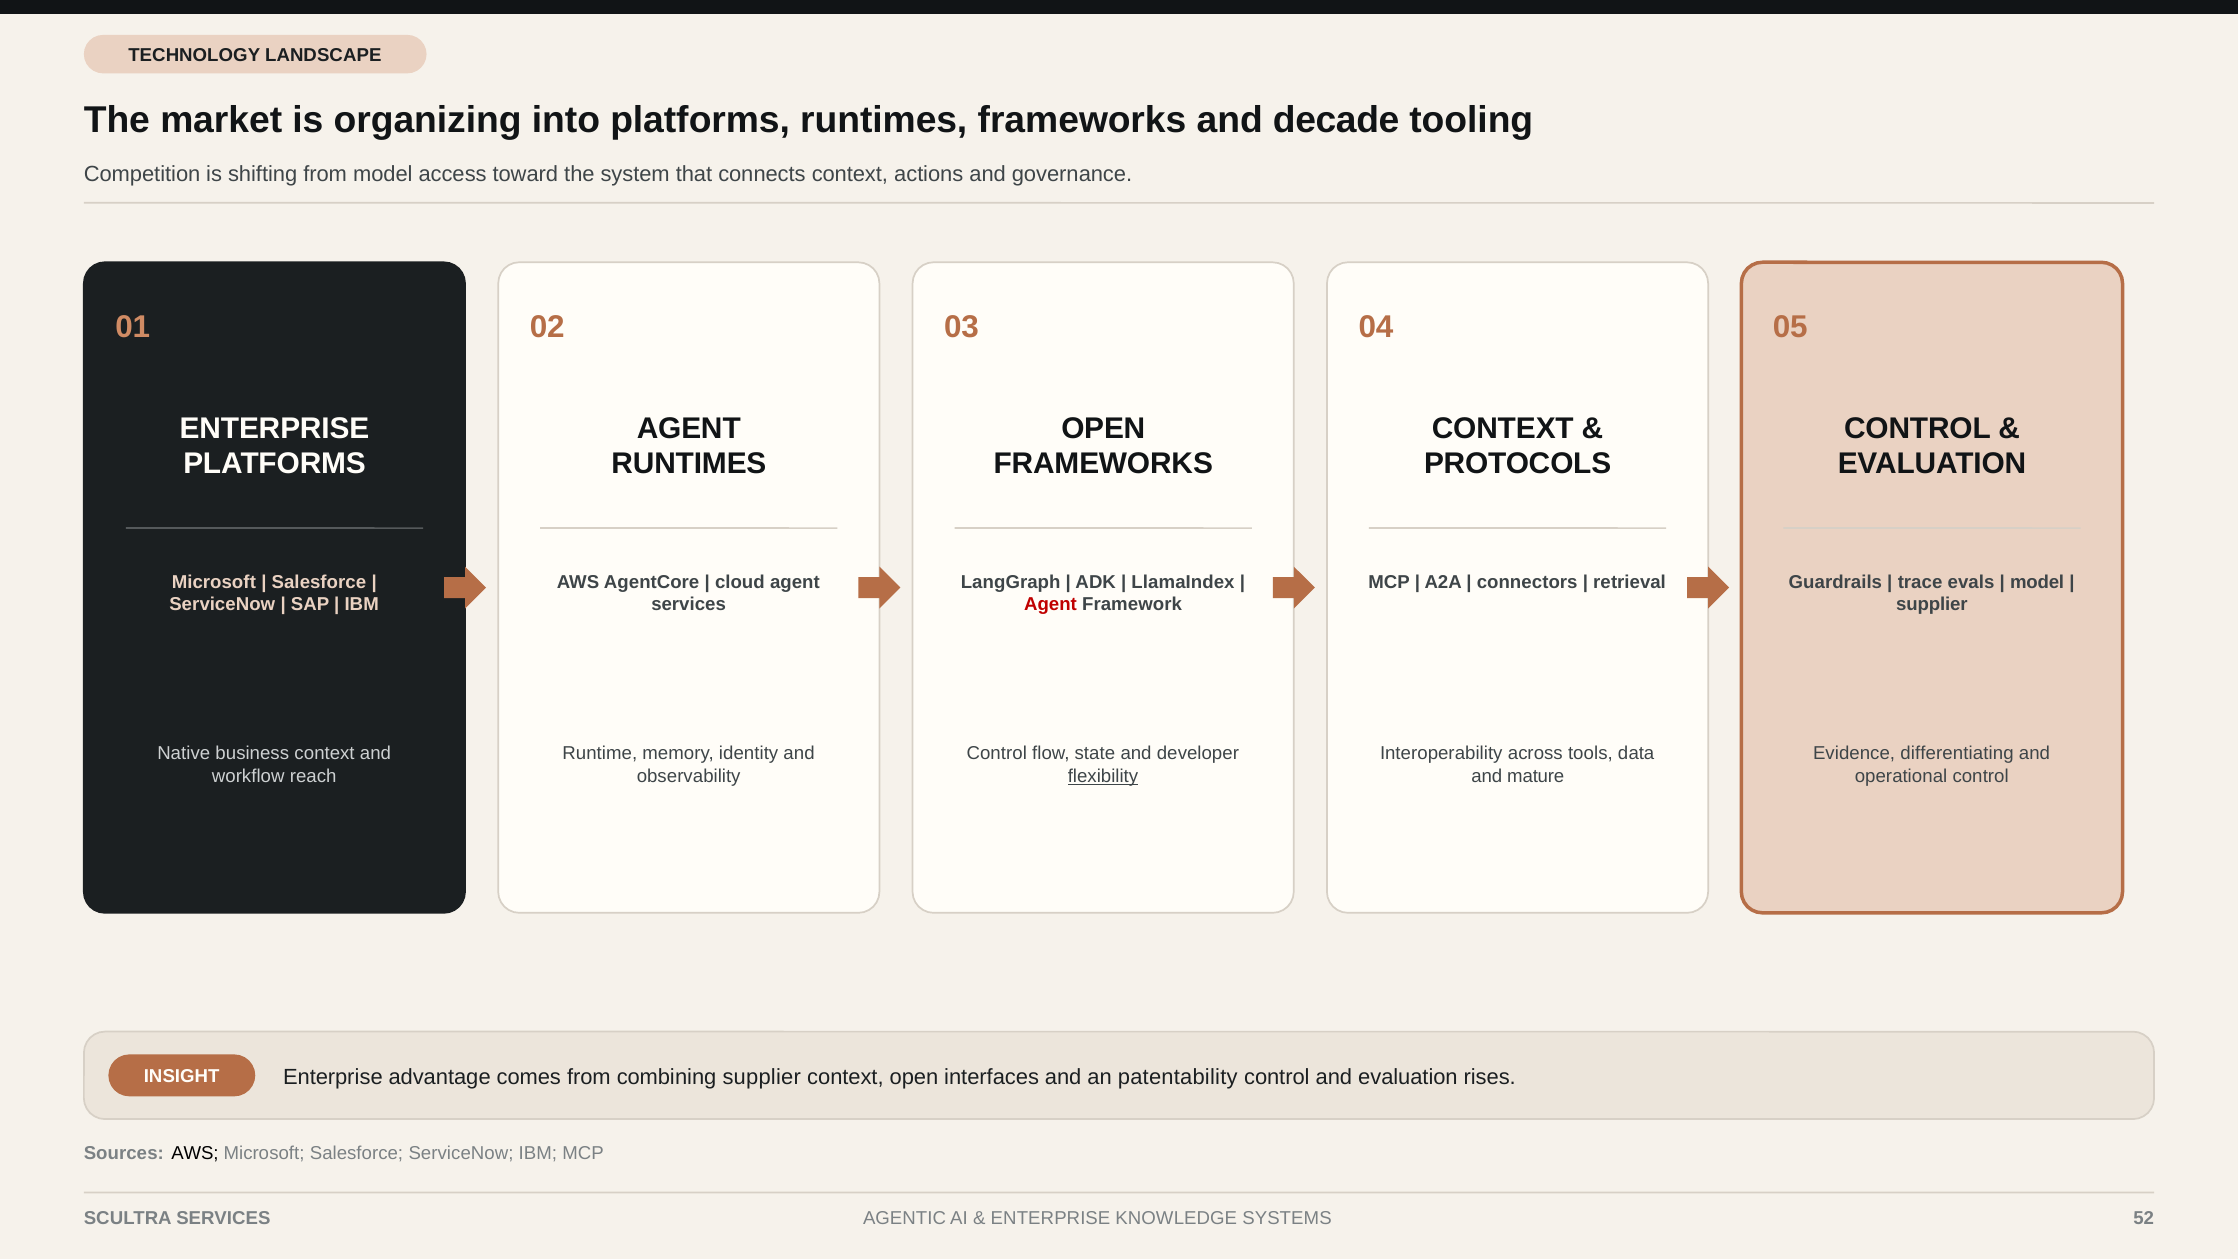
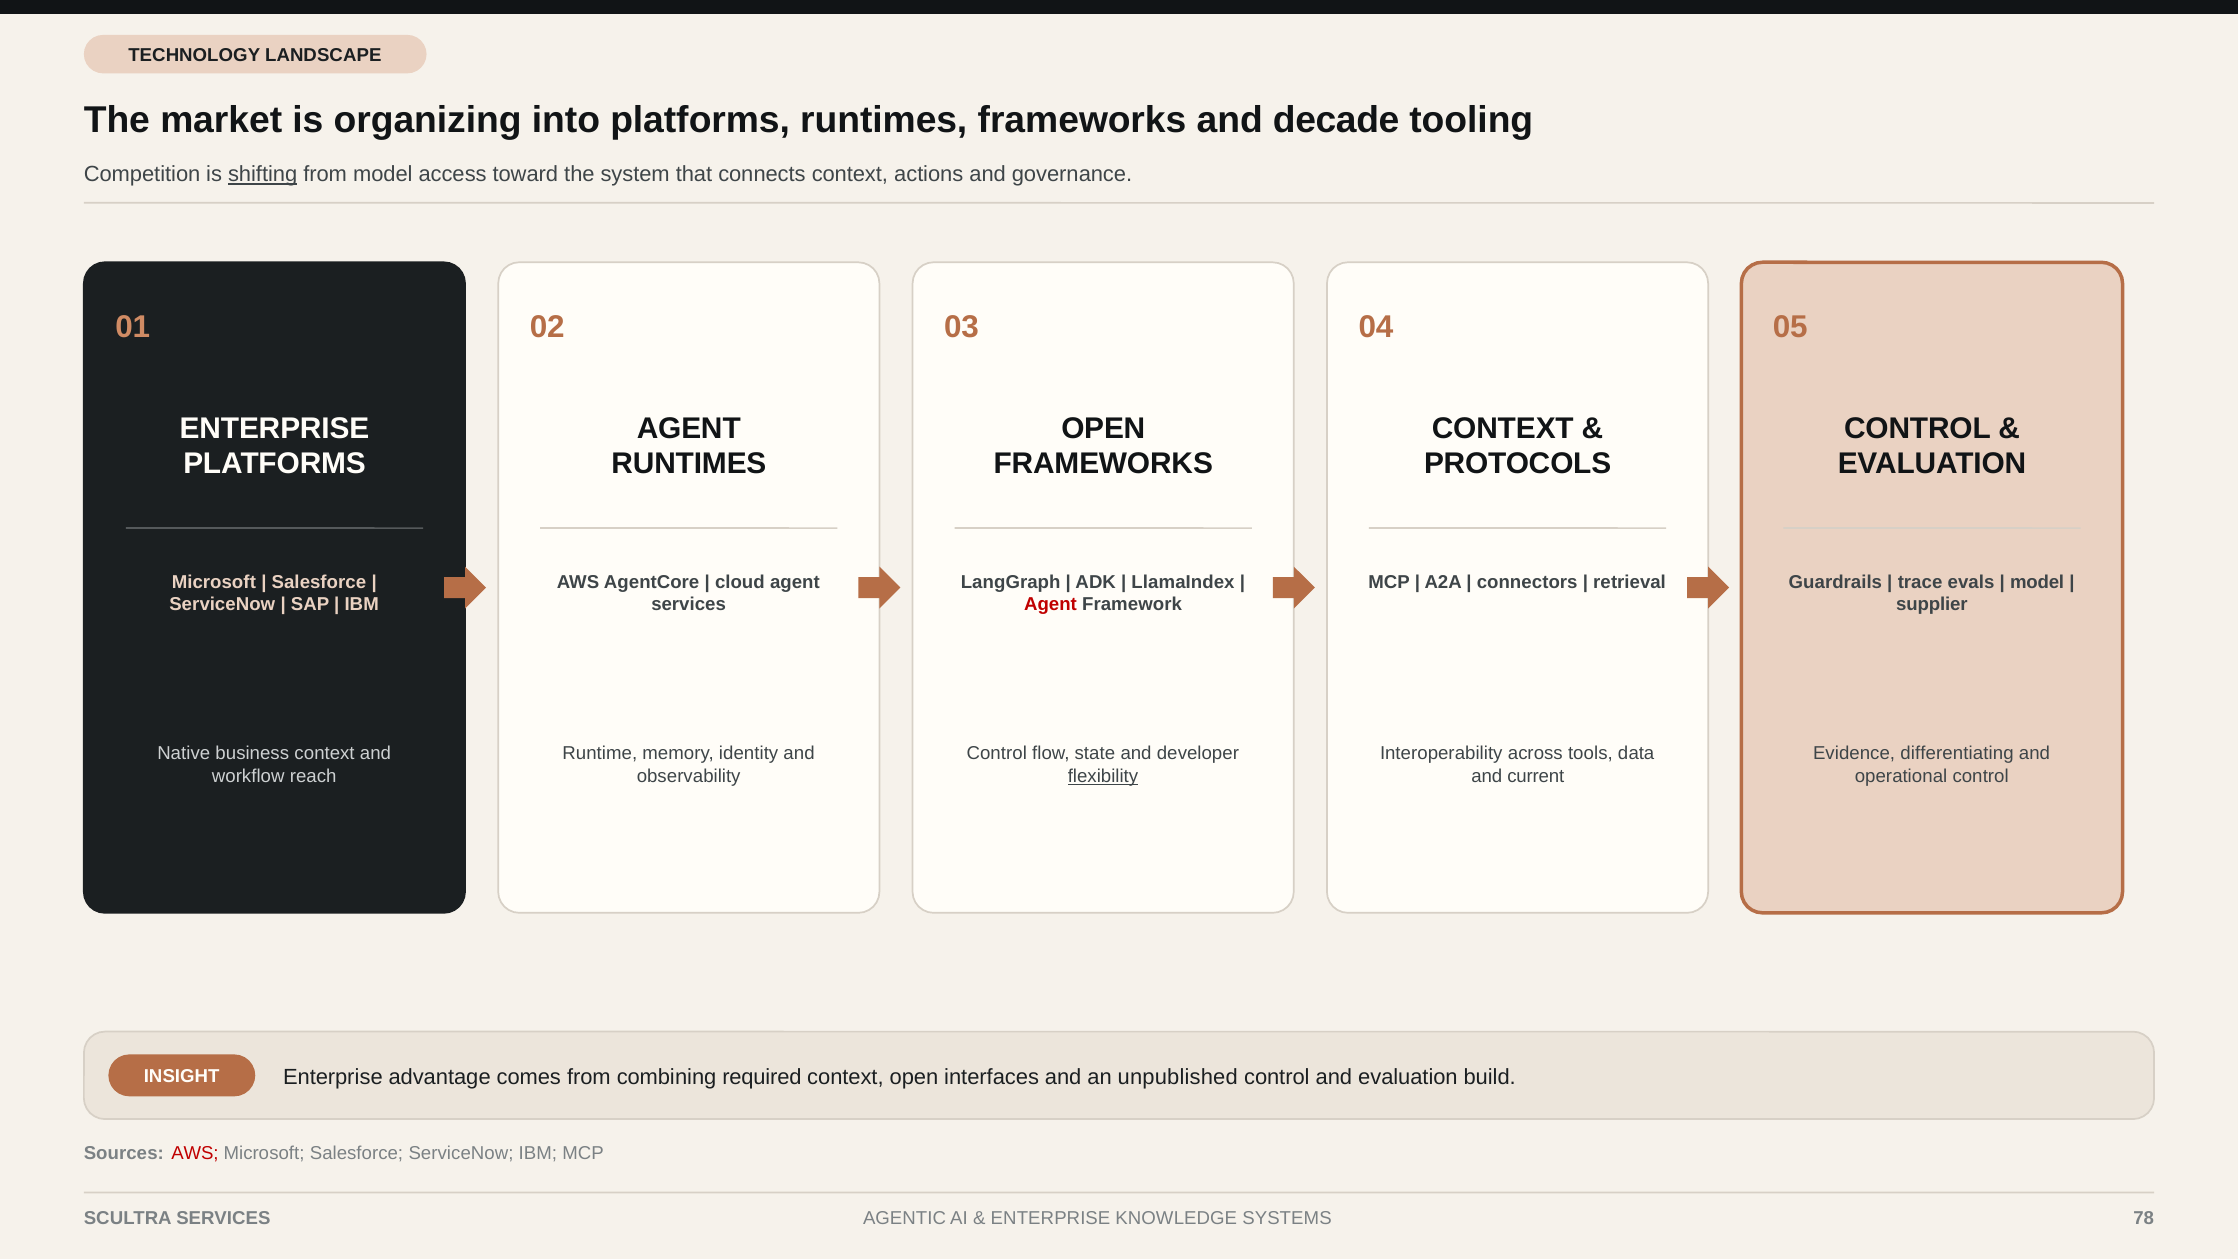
shifting underline: none -> present (263, 175)
mature: mature -> current (1536, 776)
combining supplier: supplier -> required (762, 1077)
patentability: patentability -> unpublished (1178, 1077)
rises: rises -> build (1490, 1077)
AWS colour: black -> red (195, 1153)
52: 52 -> 78 (2144, 1218)
